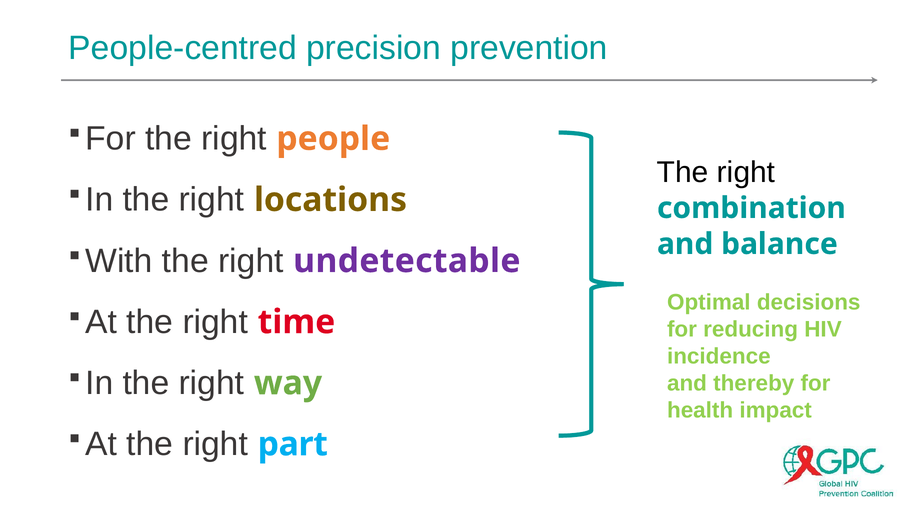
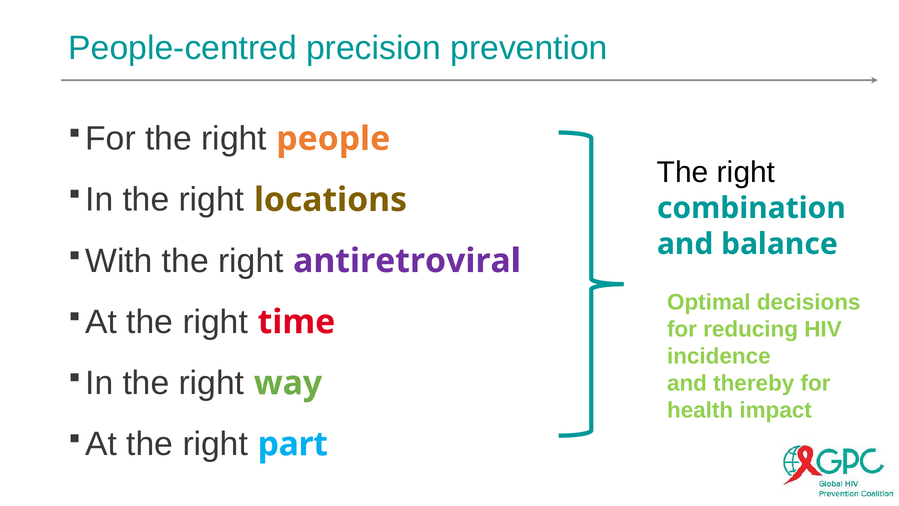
undetectable: undetectable -> antiretroviral (407, 261)
